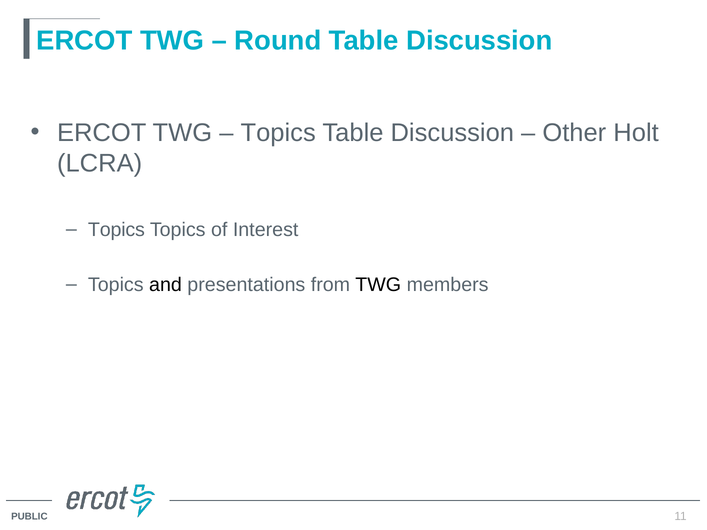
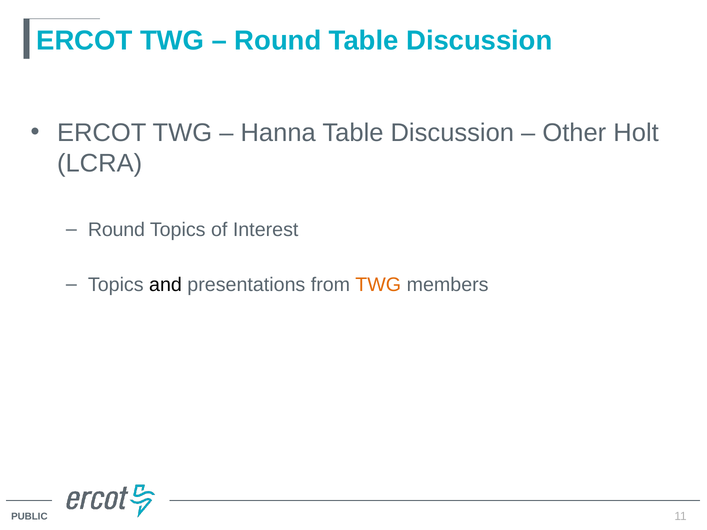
Topics: Topics -> Hanna (278, 133)
Topics: Topics -> Round (116, 230)
TWG colour: black -> orange (378, 285)
